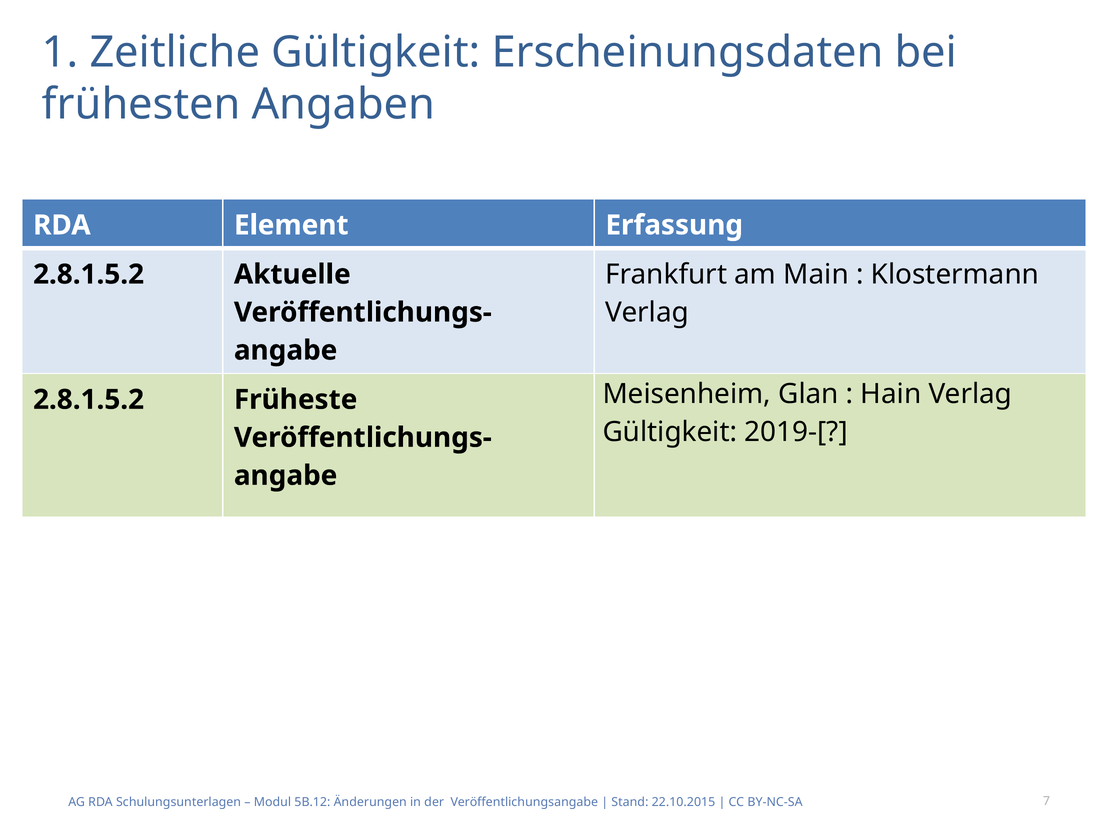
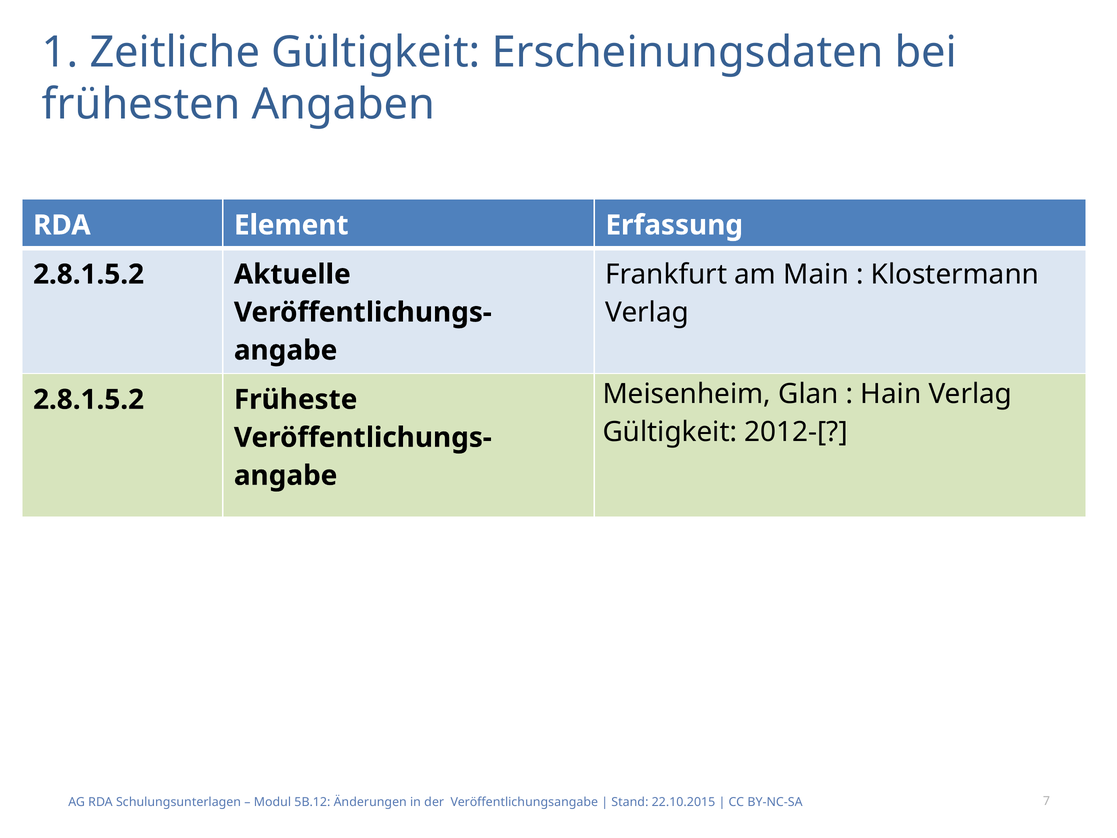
2019-[: 2019-[ -> 2012-[ (796, 432)
